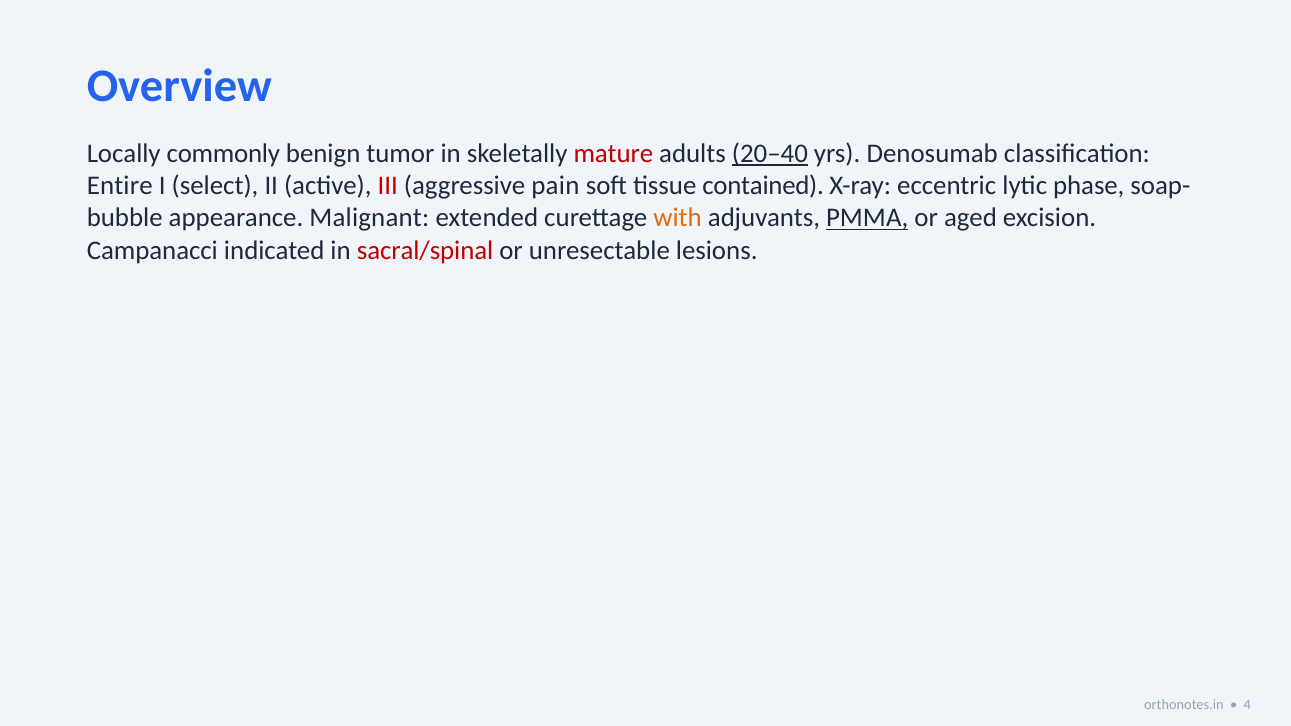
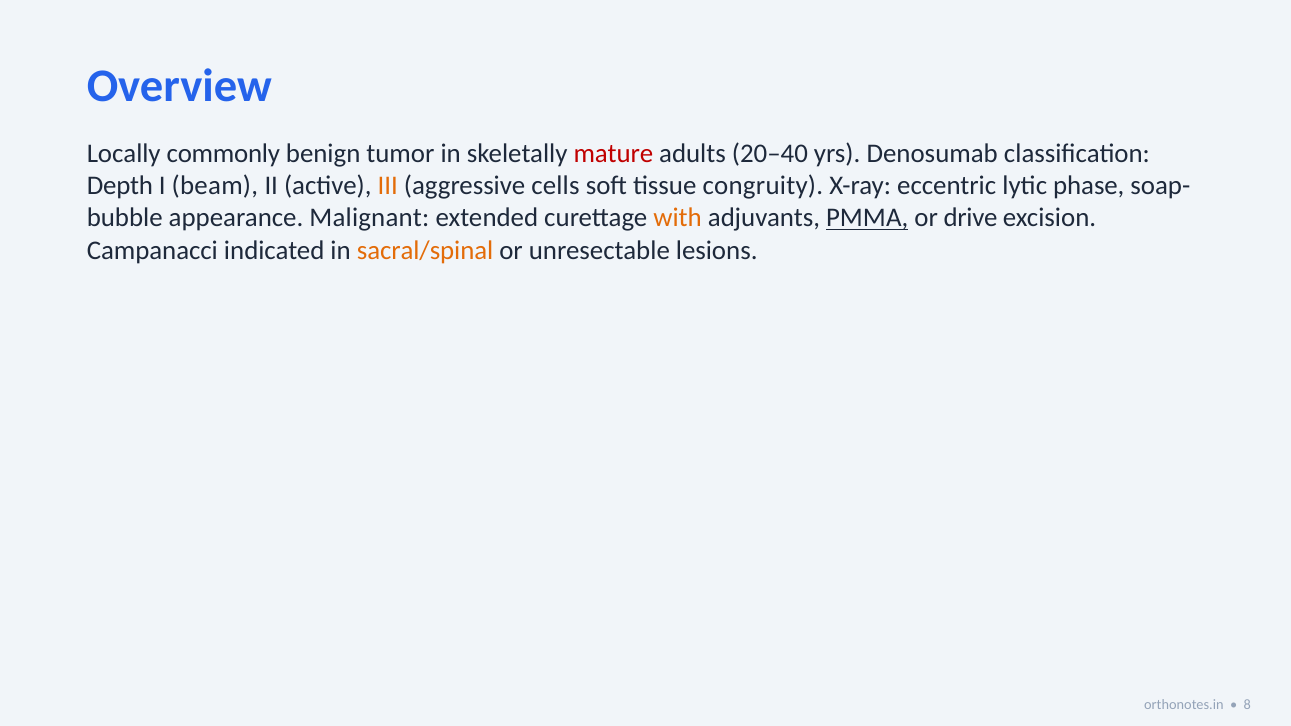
20–40 underline: present -> none (770, 154)
Entire: Entire -> Depth (120, 186)
select: select -> beam (215, 186)
III colour: red -> orange (388, 186)
pain: pain -> cells (555, 186)
contained: contained -> congruity (763, 186)
aged: aged -> drive (971, 218)
sacral/spinal colour: red -> orange (425, 250)
4: 4 -> 8 (1247, 705)
